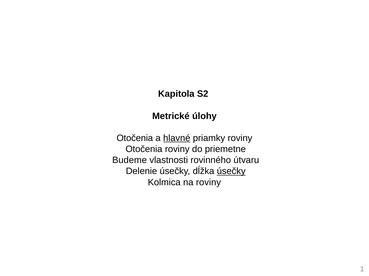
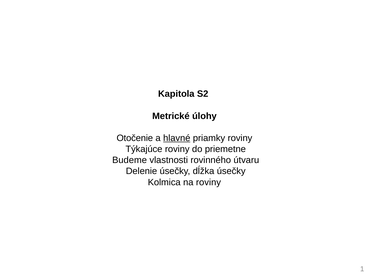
Otočenia: Otočenia -> Otočenie (135, 138)
Otočenia: Otočenia -> Týkajúce (144, 150)
úsečky underline: present -> none (231, 172)
